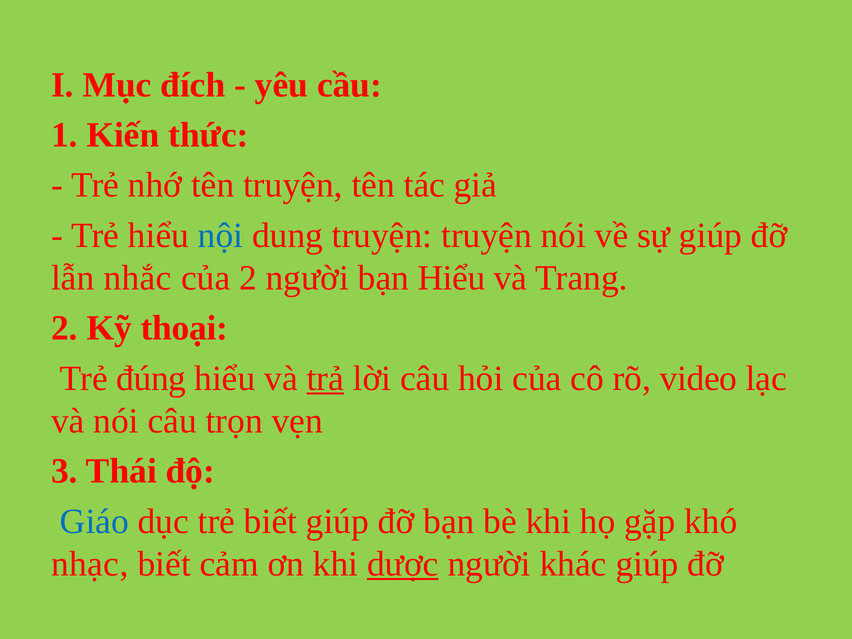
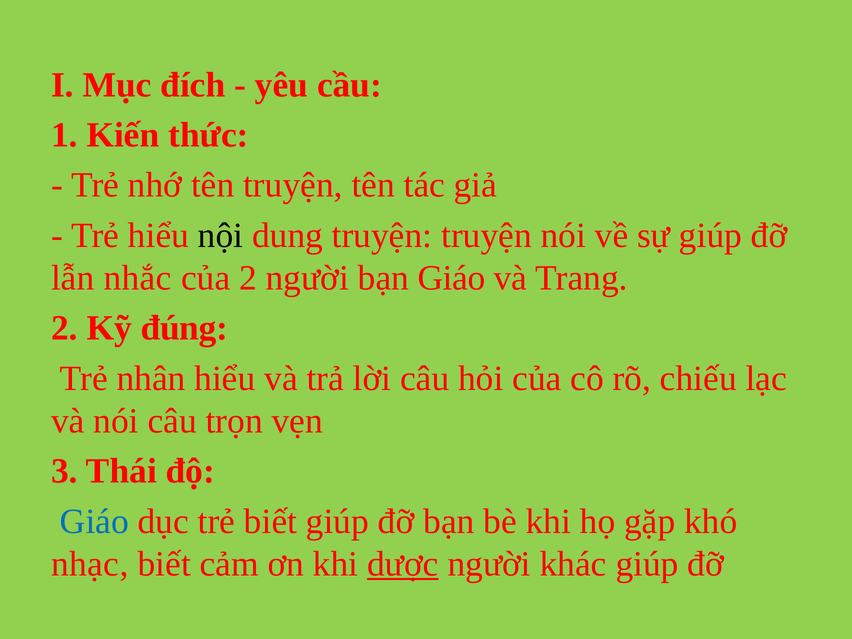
nội colour: blue -> black (220, 235)
bạn Hiểu: Hiểu -> Giáo (452, 278)
thoại: thoại -> đúng (184, 328)
đúng: đúng -> nhân (151, 378)
trả underline: present -> none (325, 378)
video: video -> chiếu (698, 378)
